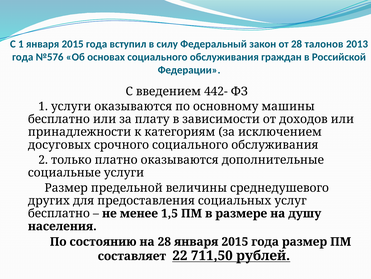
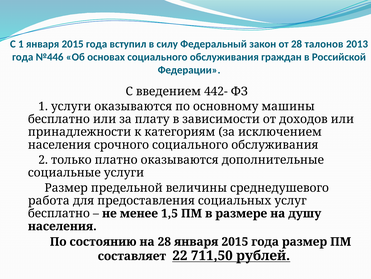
№576: №576 -> №446 (50, 57)
досуговых: досуговых -> населения (59, 145)
других: других -> работа (49, 200)
